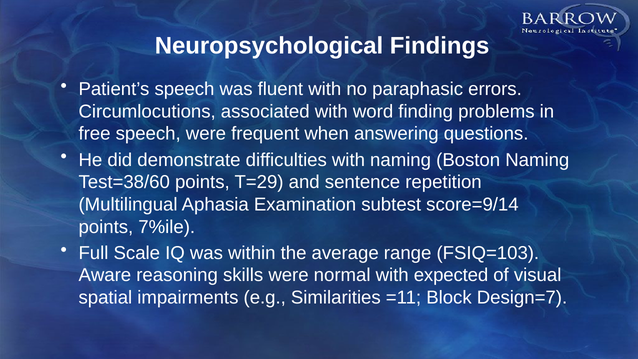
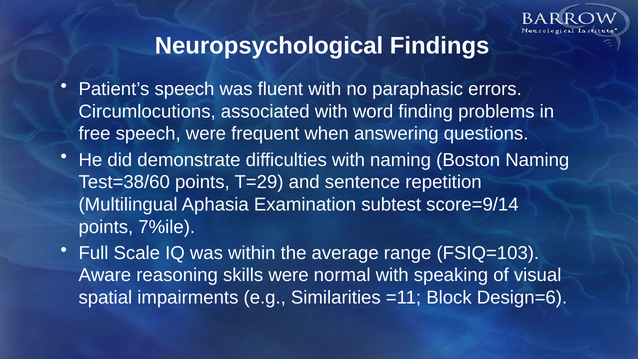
expected: expected -> speaking (451, 275)
Design=7: Design=7 -> Design=6 (522, 298)
